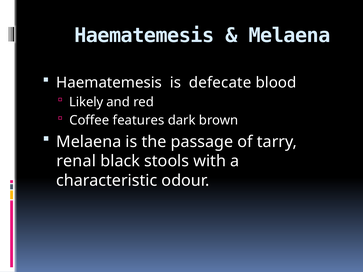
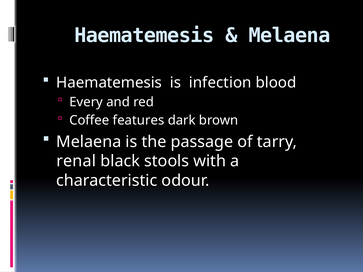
defecate: defecate -> infection (220, 83)
Likely: Likely -> Every (86, 102)
